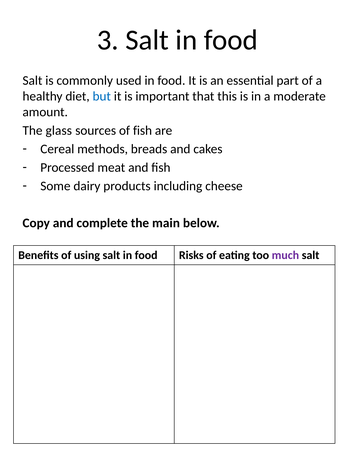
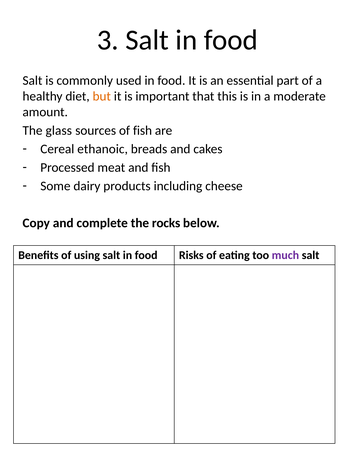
but colour: blue -> orange (102, 96)
methods: methods -> ethanoic (103, 149)
main: main -> rocks (166, 223)
